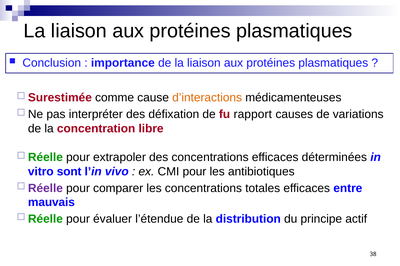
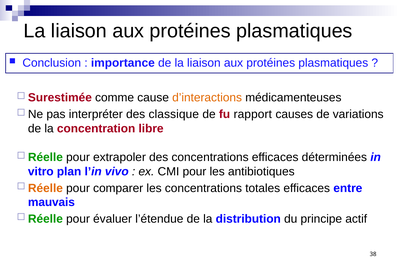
défixation: défixation -> classique (174, 115)
sont: sont -> plan (69, 172)
Réelle colour: purple -> orange (45, 189)
